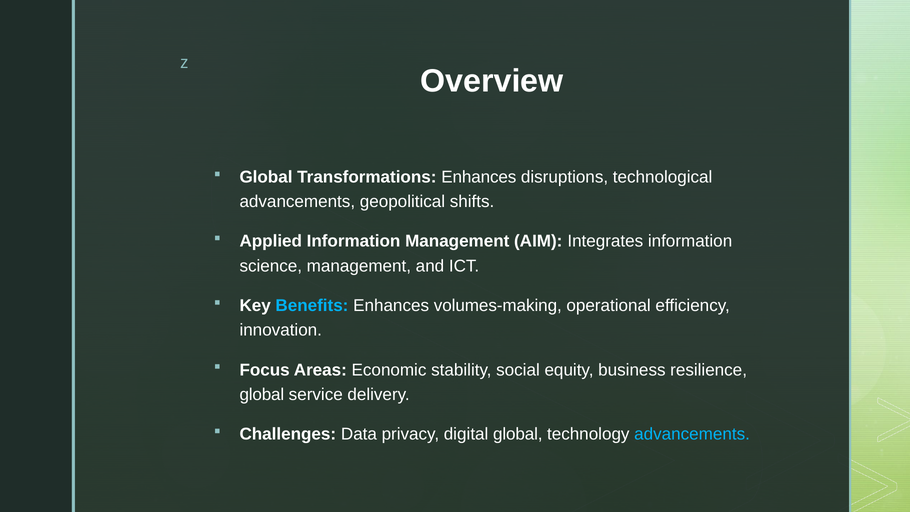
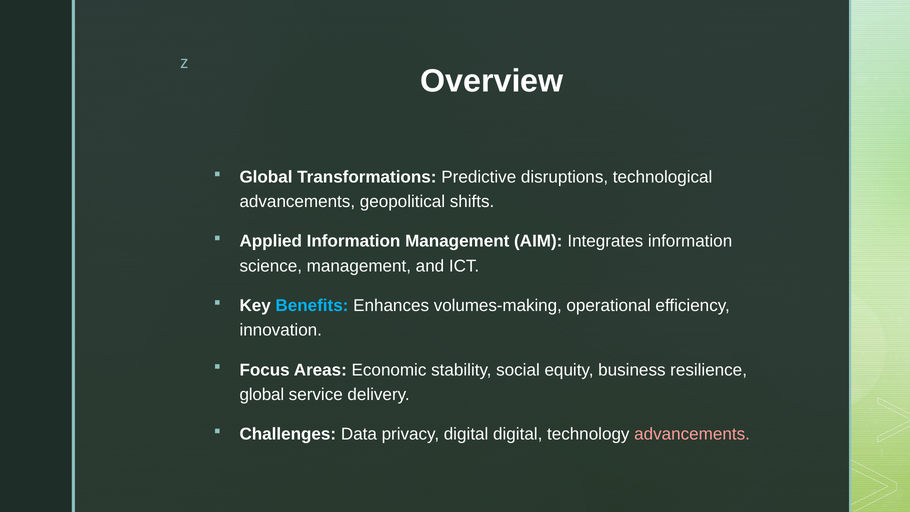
Transformations Enhances: Enhances -> Predictive (479, 177)
digital global: global -> digital (518, 434)
advancements colour: light blue -> pink (692, 434)
